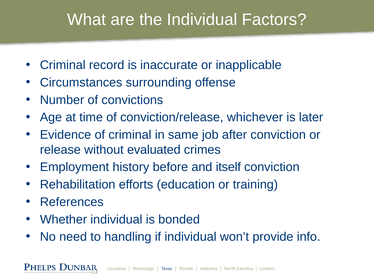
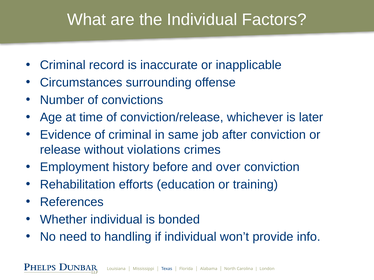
evaluated: evaluated -> violations (154, 150)
itself: itself -> over (228, 167)
